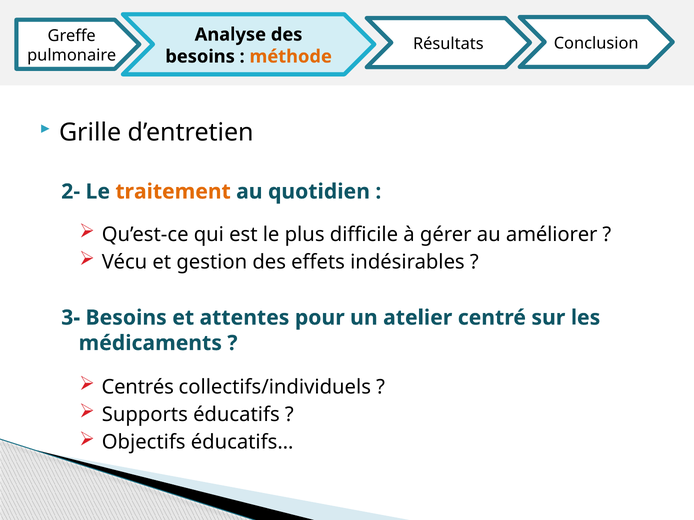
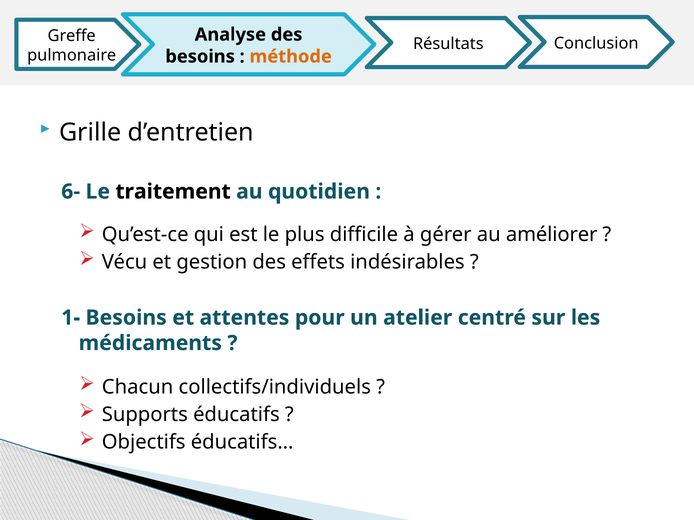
2-: 2- -> 6- (71, 192)
traitement colour: orange -> black (173, 192)
3-: 3- -> 1- (71, 318)
Centrés: Centrés -> Chacun (138, 387)
